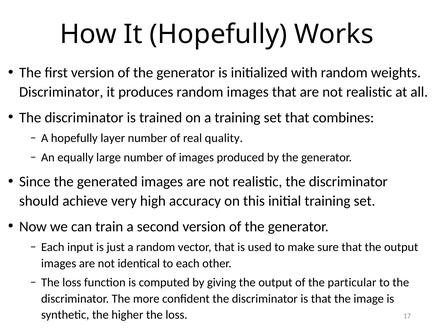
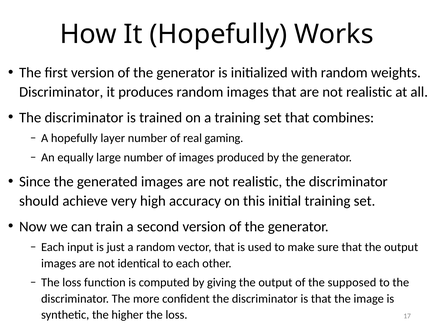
quality: quality -> gaming (224, 138)
particular: particular -> supposed (352, 282)
